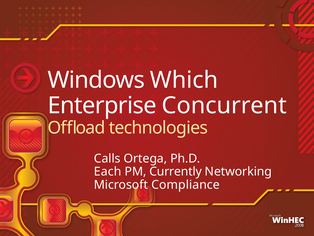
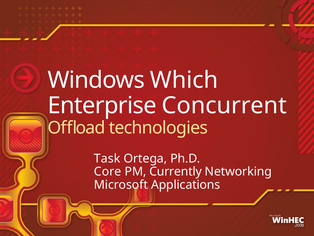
Calls: Calls -> Task (107, 158)
Each: Each -> Core (108, 171)
Compliance: Compliance -> Applications (186, 185)
